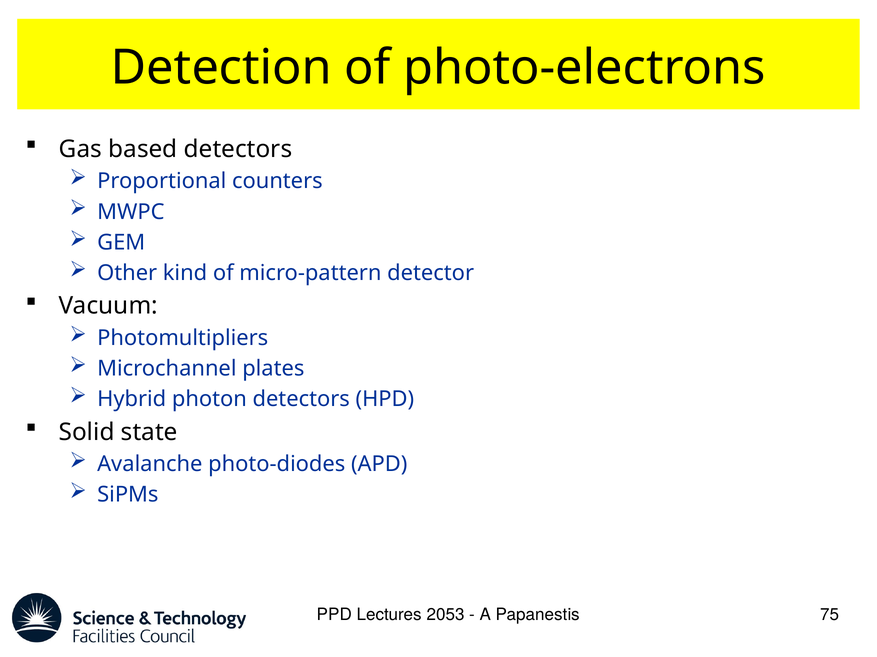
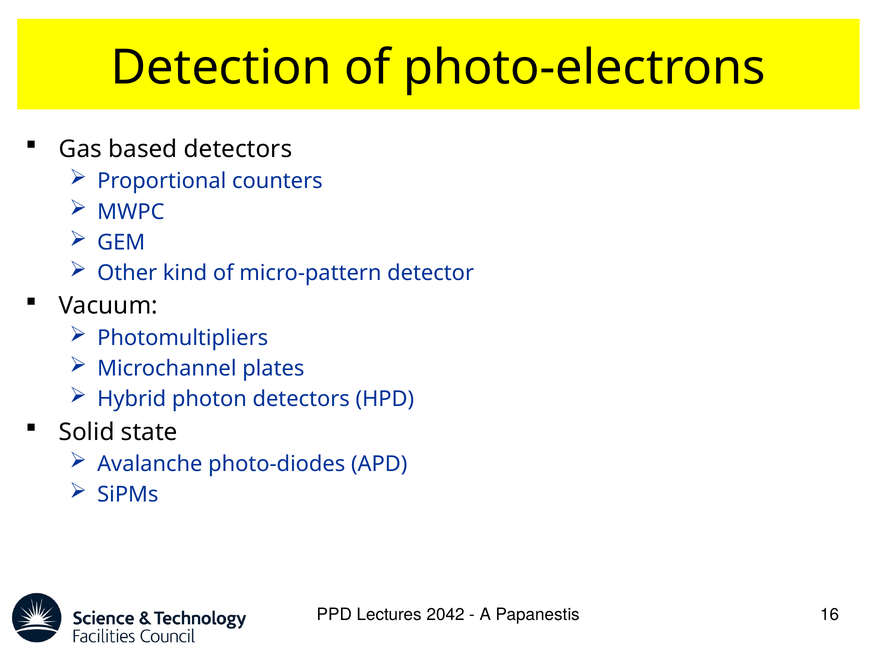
2053: 2053 -> 2042 (446, 615)
75: 75 -> 16 (830, 615)
